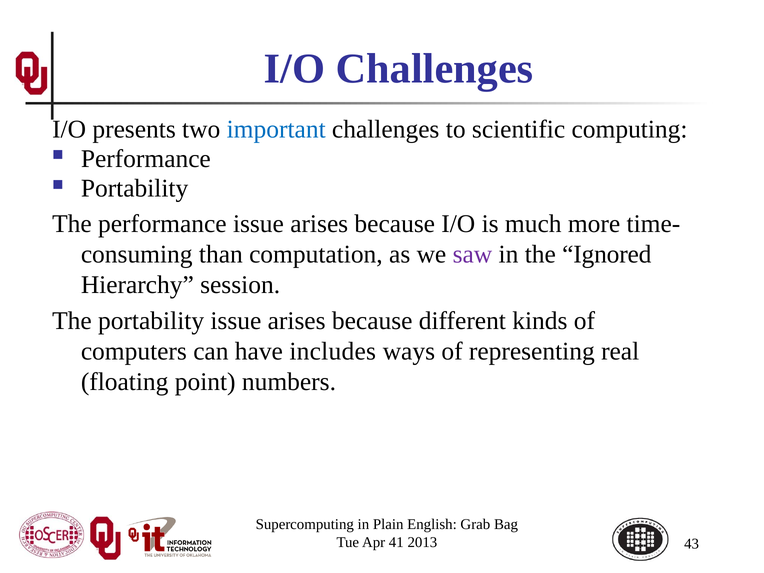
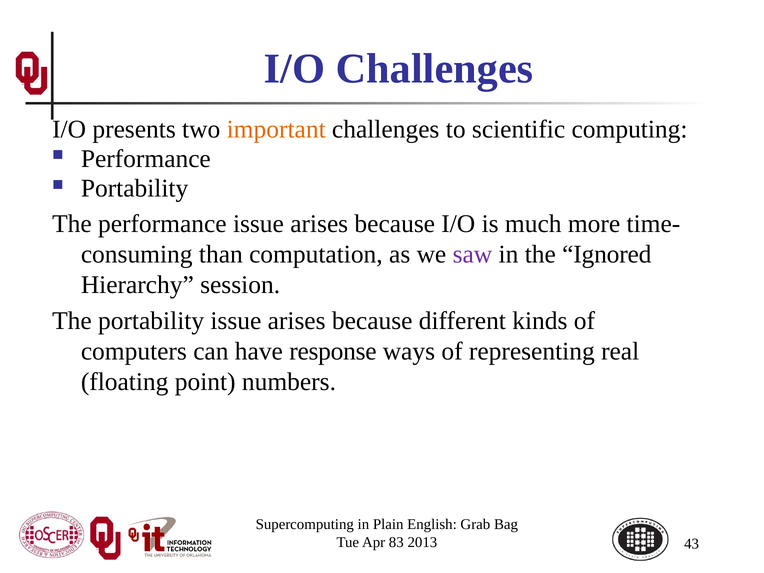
important colour: blue -> orange (276, 129)
includes: includes -> response (333, 351)
41: 41 -> 83 (396, 542)
